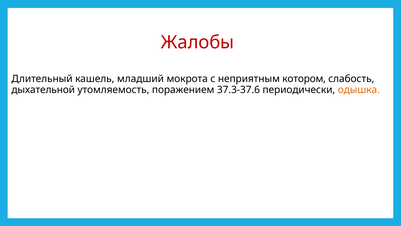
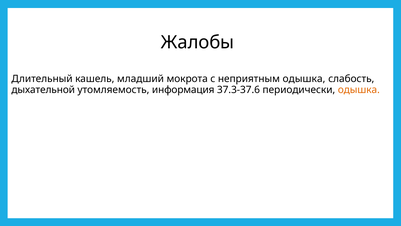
Жалобы colour: red -> black (198, 42)
неприятным котором: котором -> одышка (304, 79)
поражением: поражением -> информация (183, 90)
